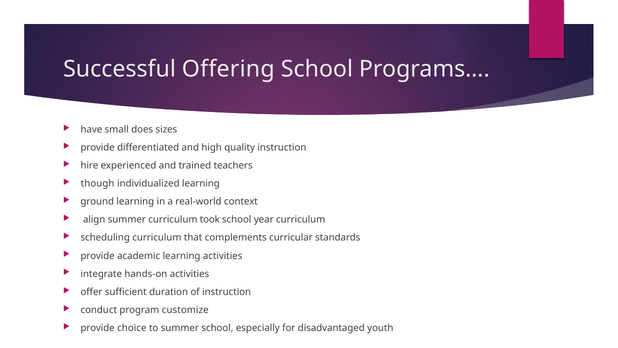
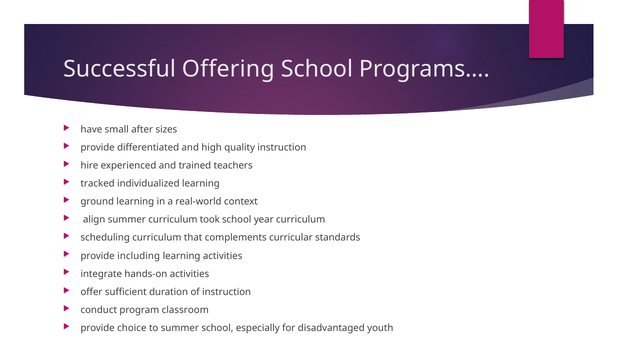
does: does -> after (142, 129)
though: though -> tracked (98, 183)
academic: academic -> including (139, 256)
customize: customize -> classroom (185, 310)
